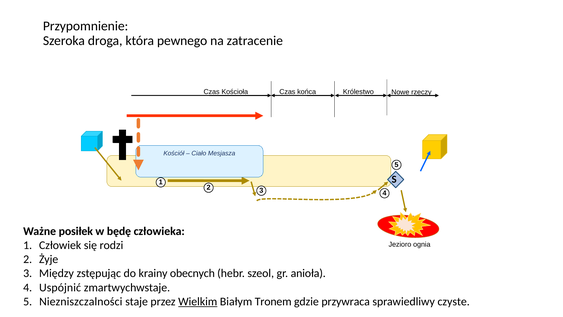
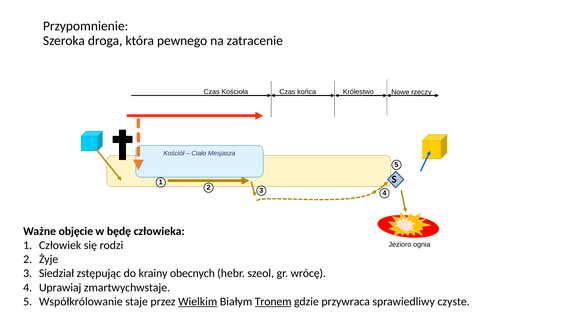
posiłek: posiłek -> objęcie (76, 231)
Między: Między -> Siedział (57, 273)
anioła: anioła -> wrócę (308, 273)
Uspójnić: Uspójnić -> Uprawiaj (60, 287)
Niezniszczalności: Niezniszczalności -> Współkrólowanie (81, 301)
Tronem underline: none -> present (273, 301)
